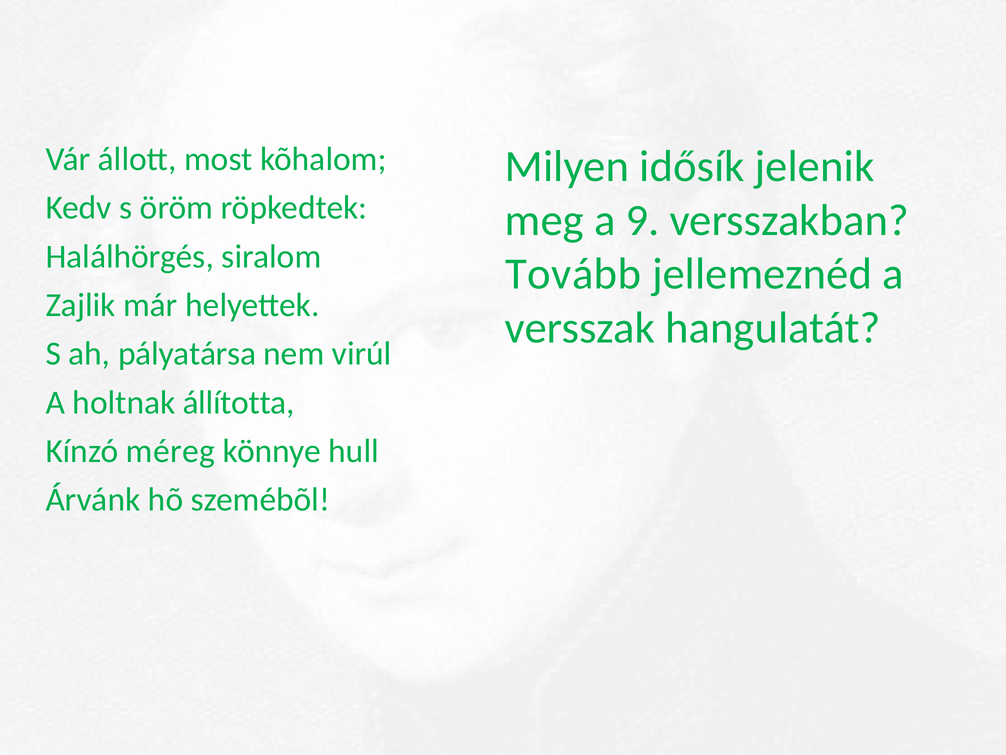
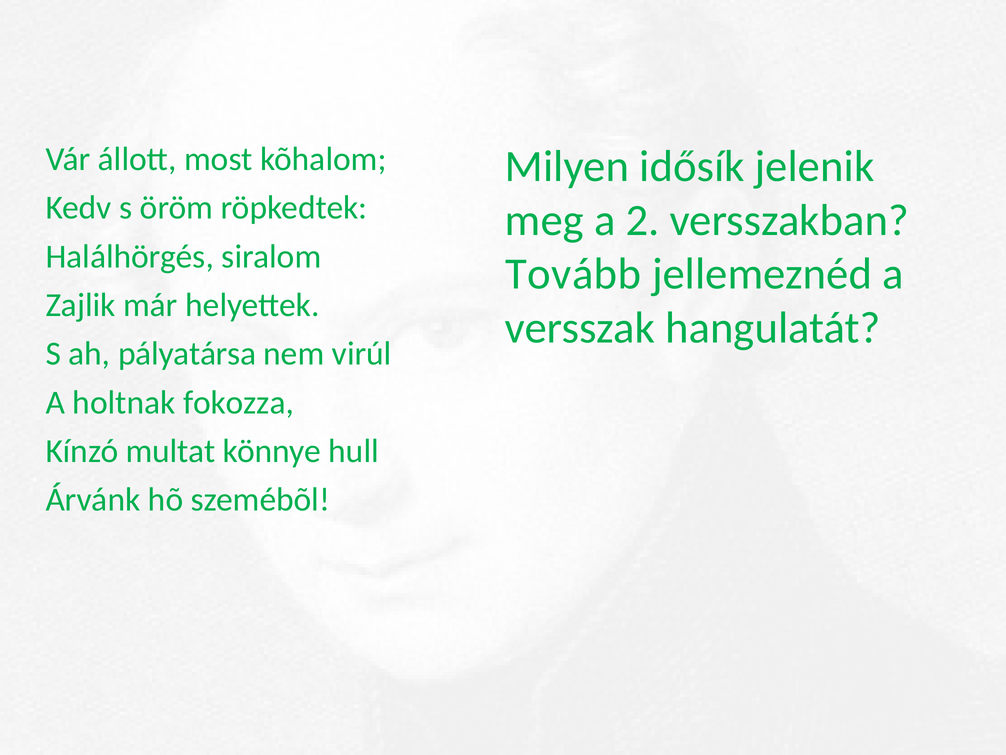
9: 9 -> 2 (643, 220)
állította: állította -> fokozza (238, 402)
méreg: méreg -> multat (171, 451)
